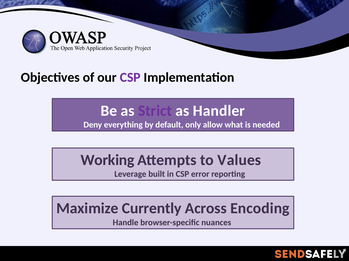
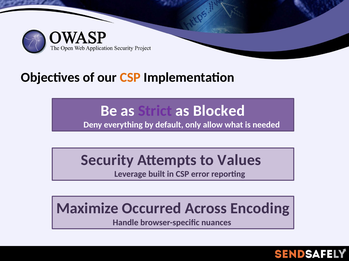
CSP colour: purple -> orange (130, 78)
Handler: Handler -> Blocked (219, 111)
Working: Working -> Security (107, 160)
Currently: Currently -> Occurred (152, 209)
